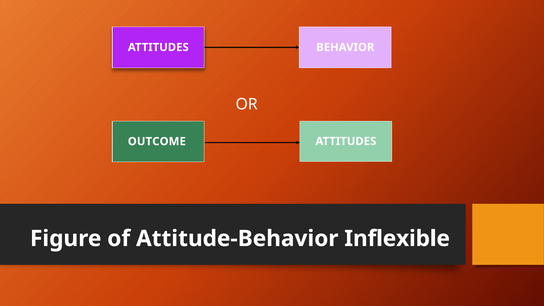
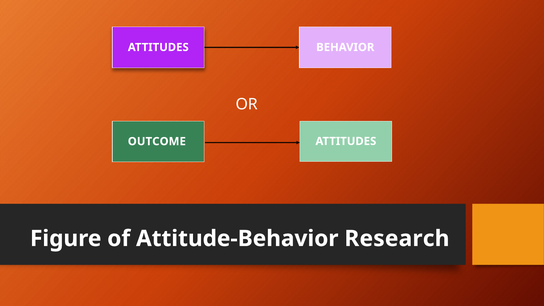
Inflexible: Inflexible -> Research (397, 239)
